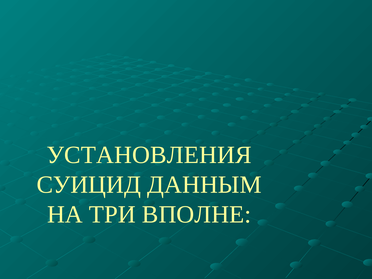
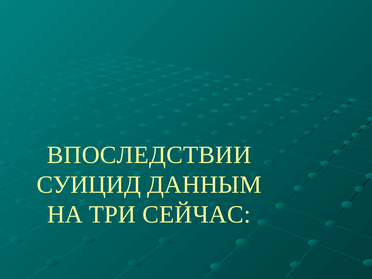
УСТАНОВЛЕНИЯ: УСТАНОВЛЕНИЯ -> ВПОСЛЕДСТВИИ (149, 155)
ВПОЛНЕ: ВПОЛНЕ -> СЕЙЧАС (197, 214)
